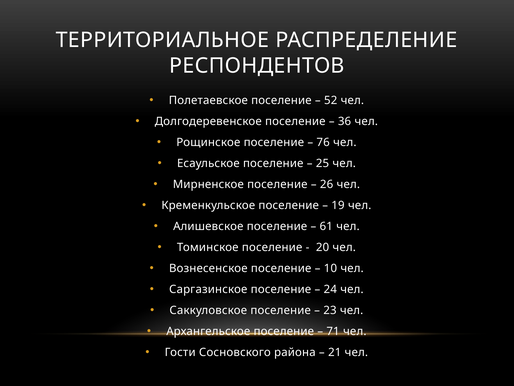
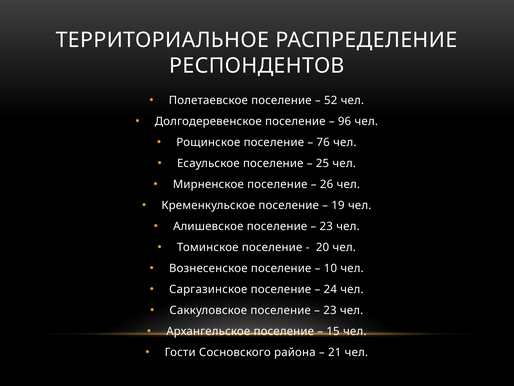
36: 36 -> 96 (345, 121)
61: 61 -> 23 (326, 226)
71: 71 -> 15 (333, 331)
